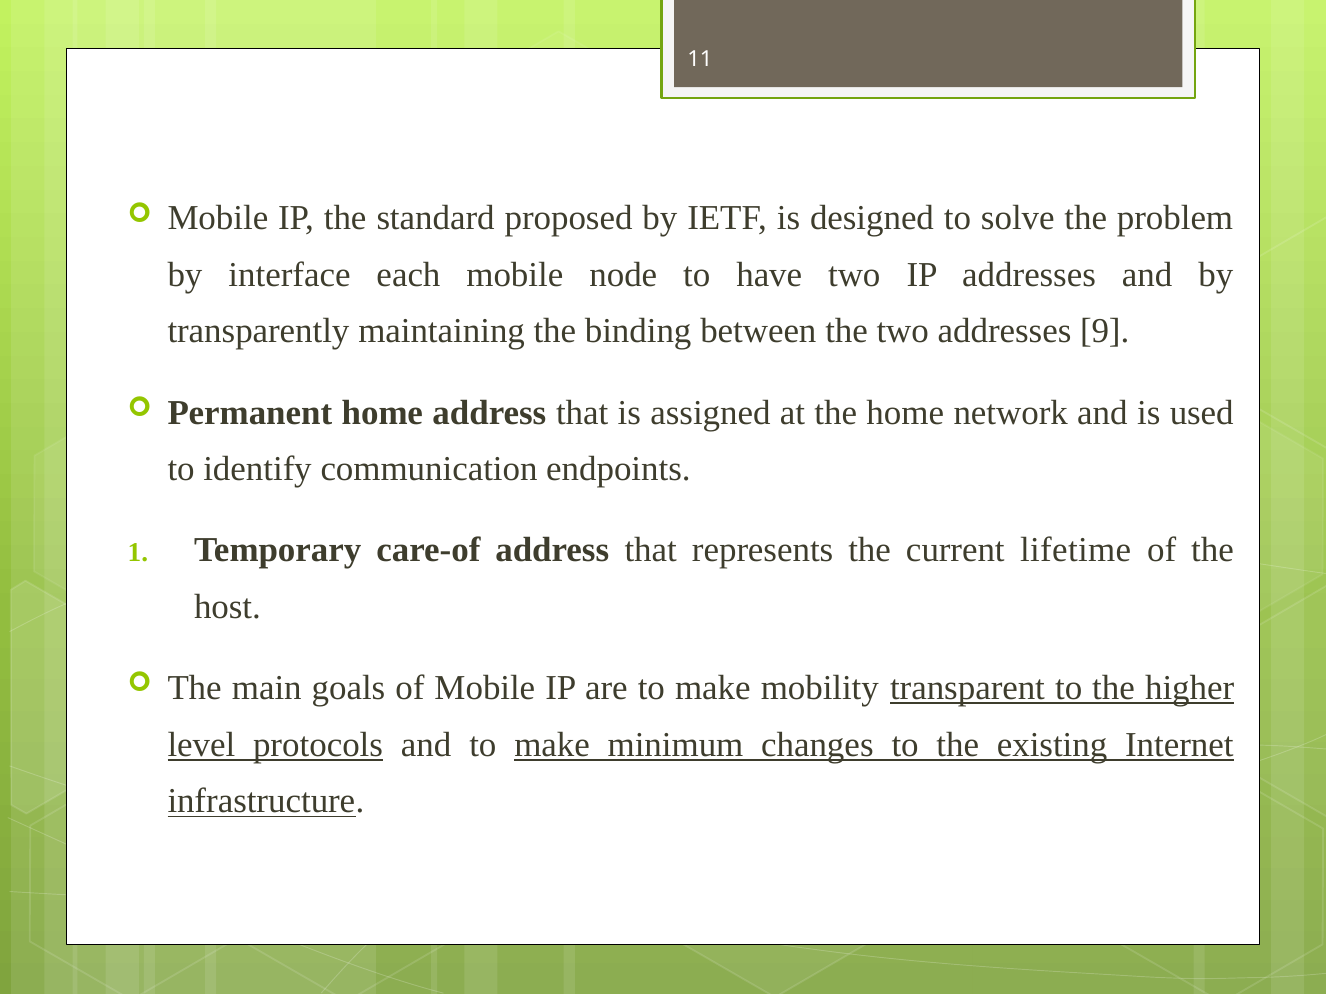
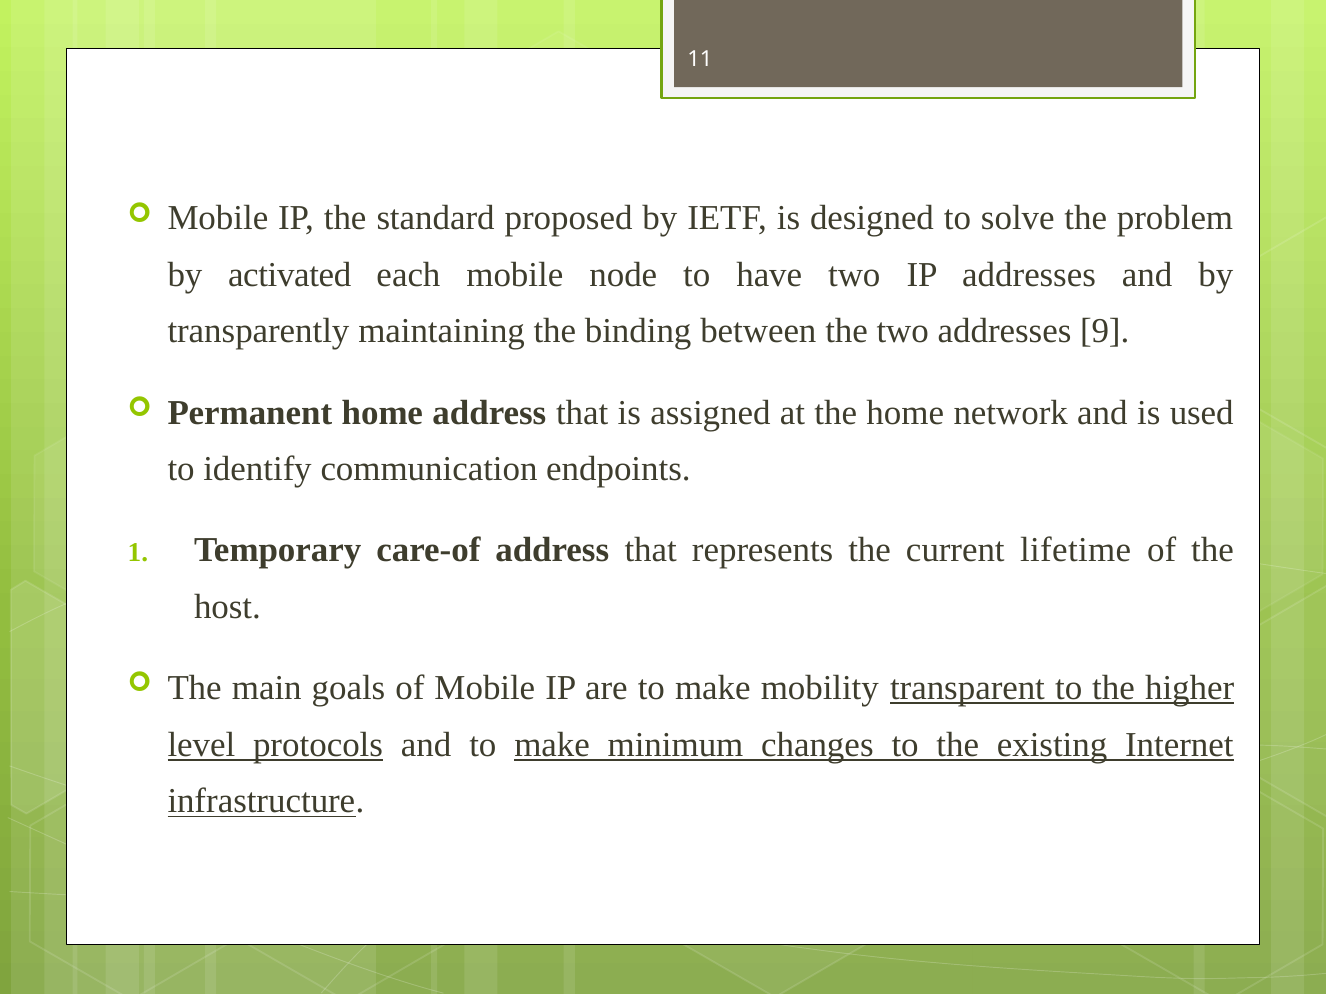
interface: interface -> activated (290, 275)
